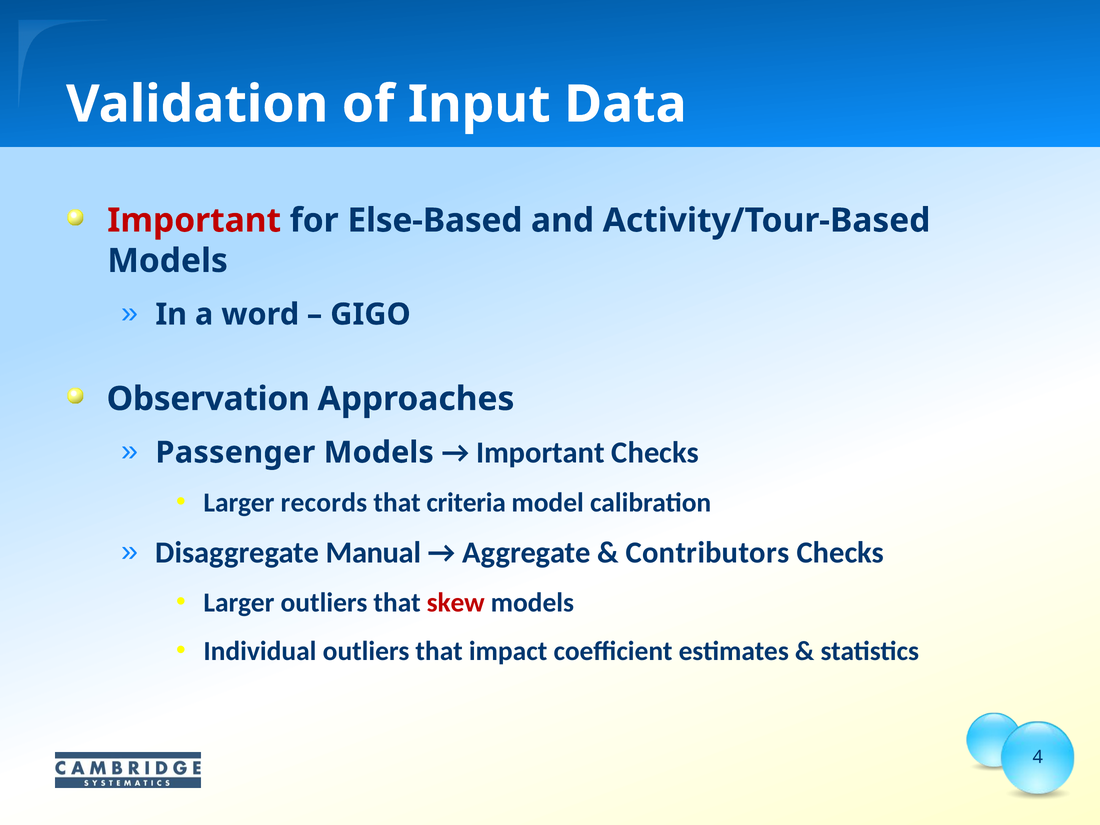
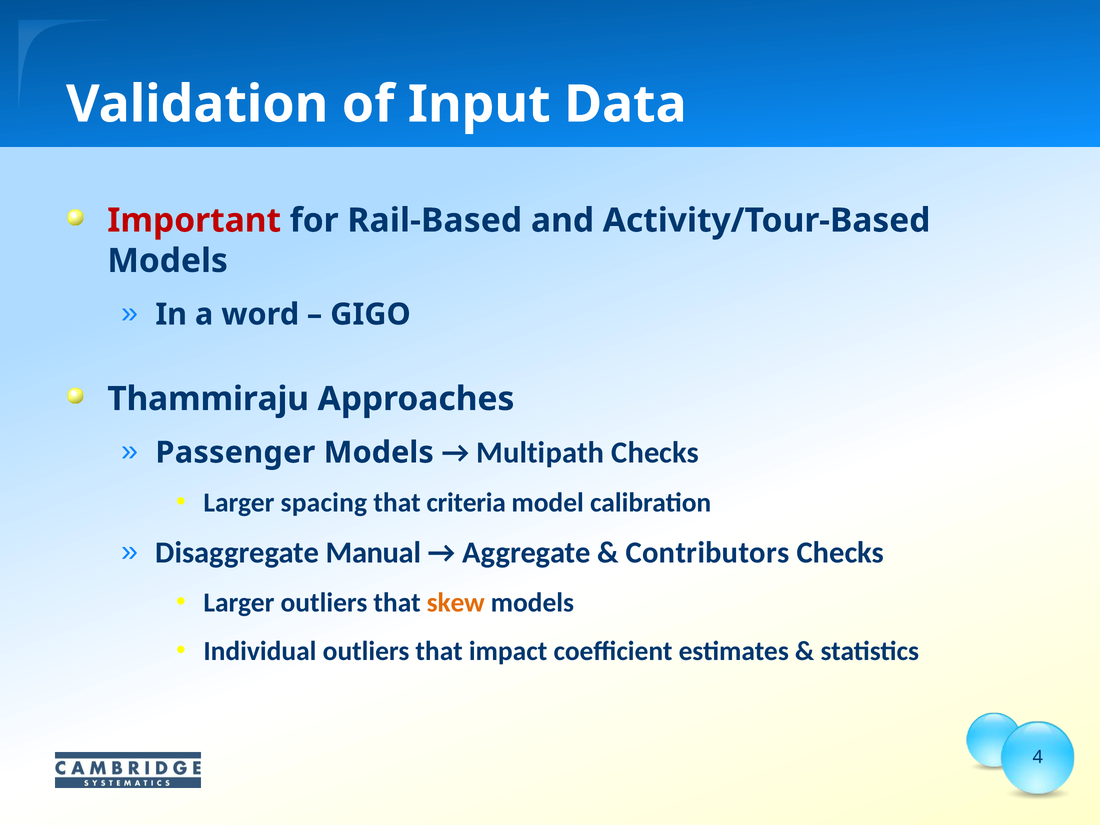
Else-Based: Else-Based -> Rail-Based (435, 221)
Observation: Observation -> Thammiraju (208, 399)
Important: Important -> Multipath (540, 453)
records: records -> spacing (324, 502)
skew colour: red -> orange (456, 603)
